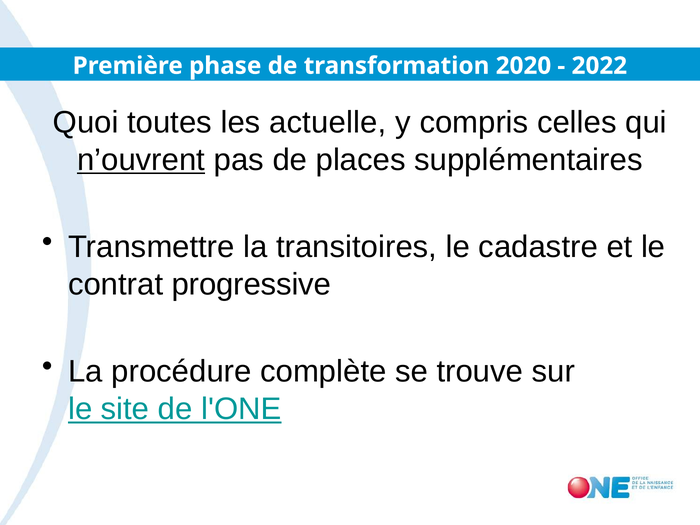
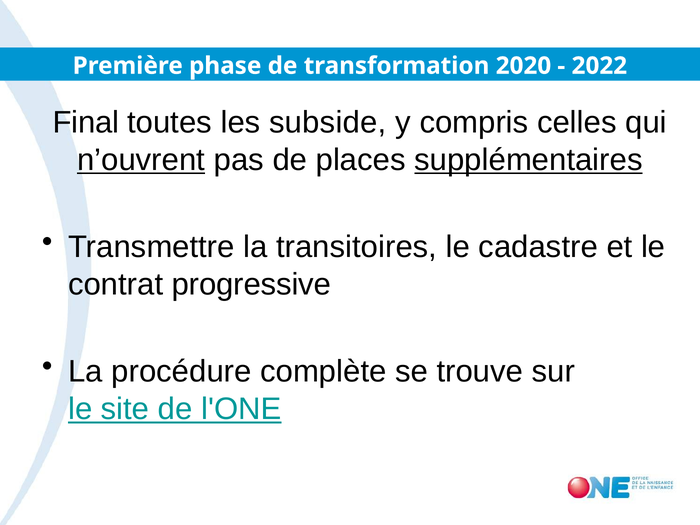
Quoi: Quoi -> Final (86, 123)
actuelle: actuelle -> subside (328, 123)
supplémentaires underline: none -> present (528, 160)
